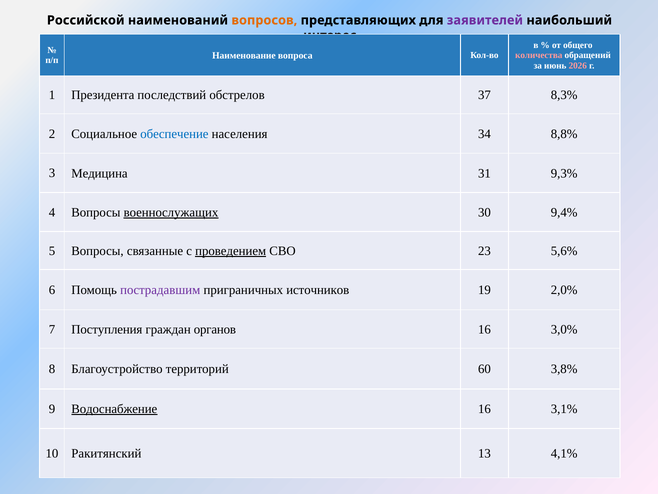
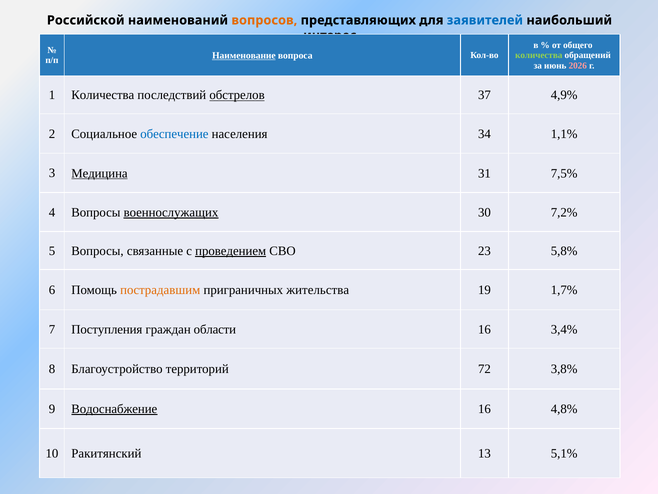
заявителей colour: purple -> blue (485, 20)
Наименование underline: none -> present (244, 55)
количества colour: pink -> light green (539, 55)
1 Президента: Президента -> Количества (103, 95)
обстрелов underline: none -> present (237, 95)
8,3%: 8,3% -> 4,9% (564, 95)
8,8%: 8,8% -> 1,1% (564, 134)
Медицина underline: none -> present (99, 173)
9,3%: 9,3% -> 7,5% (564, 173)
9,4%: 9,4% -> 7,2% (564, 212)
5,6%: 5,6% -> 5,8% (564, 251)
пострадавшим colour: purple -> orange (160, 290)
источников: источников -> жительства (318, 290)
2,0%: 2,0% -> 1,7% (564, 290)
органов: органов -> области (215, 329)
3,0%: 3,0% -> 3,4% (564, 329)
60: 60 -> 72 (484, 369)
3,1%: 3,1% -> 4,8% (564, 409)
4,1%: 4,1% -> 5,1% (564, 453)
